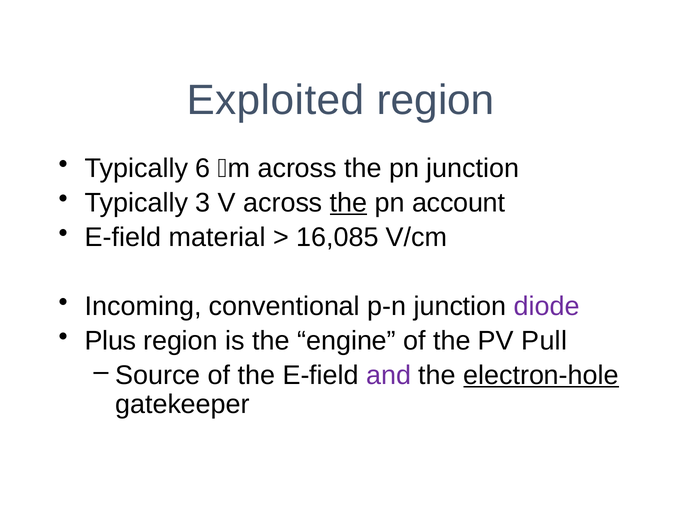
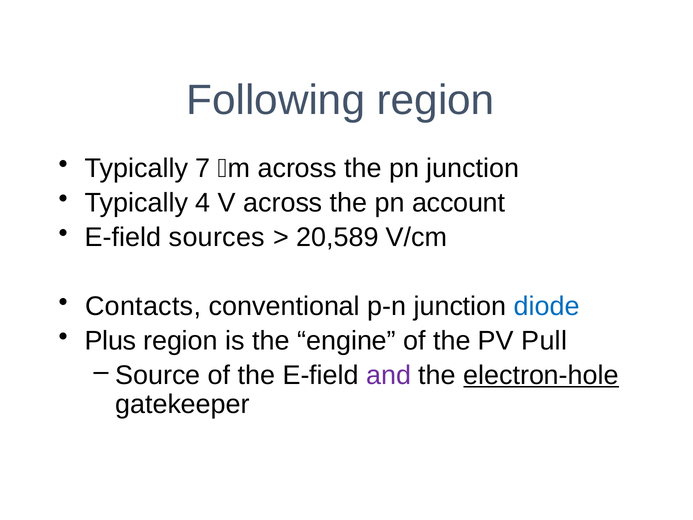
Exploited: Exploited -> Following (276, 100)
6: 6 -> 7 (203, 168)
3: 3 -> 4 (203, 203)
the underline: present -> none (349, 203)
material: material -> sources (217, 237)
16,085: 16,085 -> 20,589 (337, 237)
Incoming: Incoming -> Contacts (143, 306)
diode colour: purple -> blue (547, 306)
